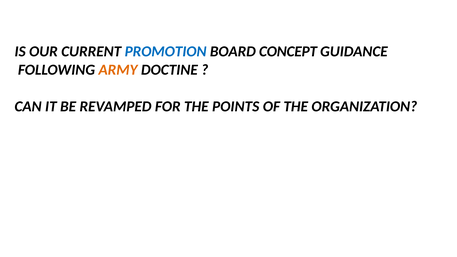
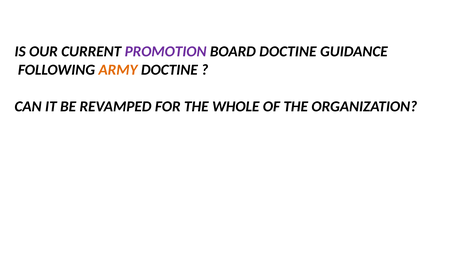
PROMOTION colour: blue -> purple (166, 52)
BOARD CONCEPT: CONCEPT -> DOCTINE (288, 52)
POINTS: POINTS -> WHOLE (236, 106)
